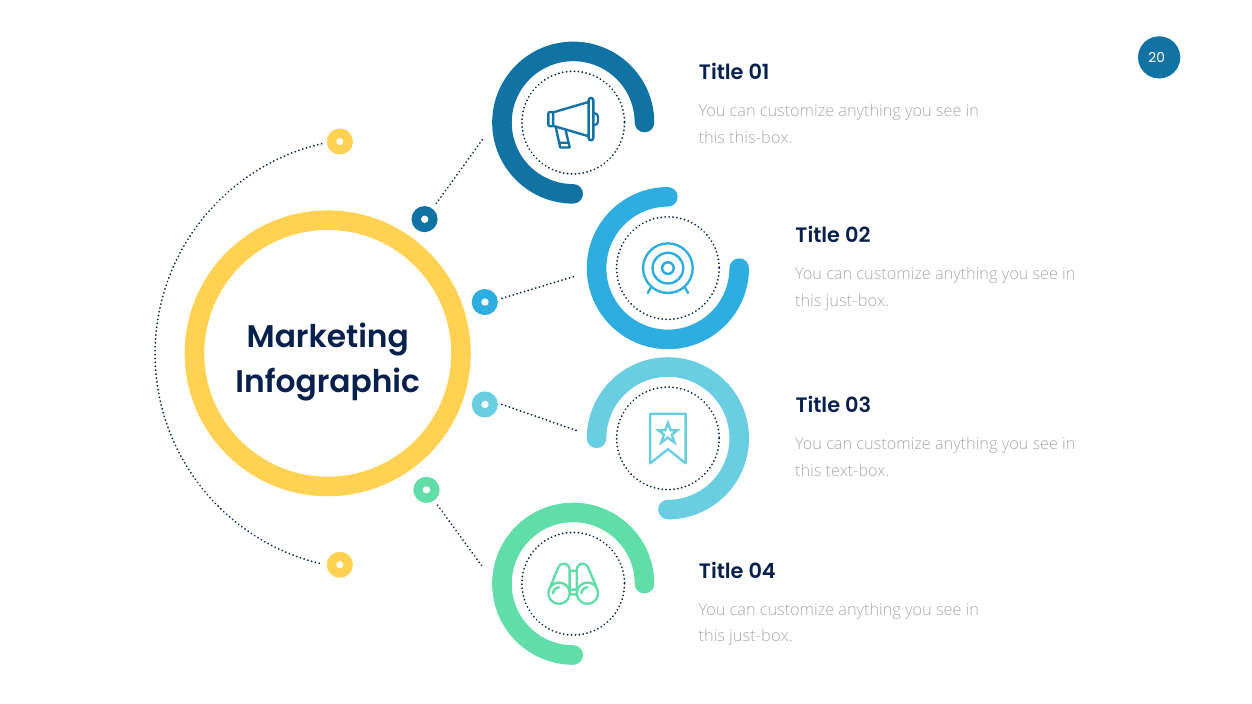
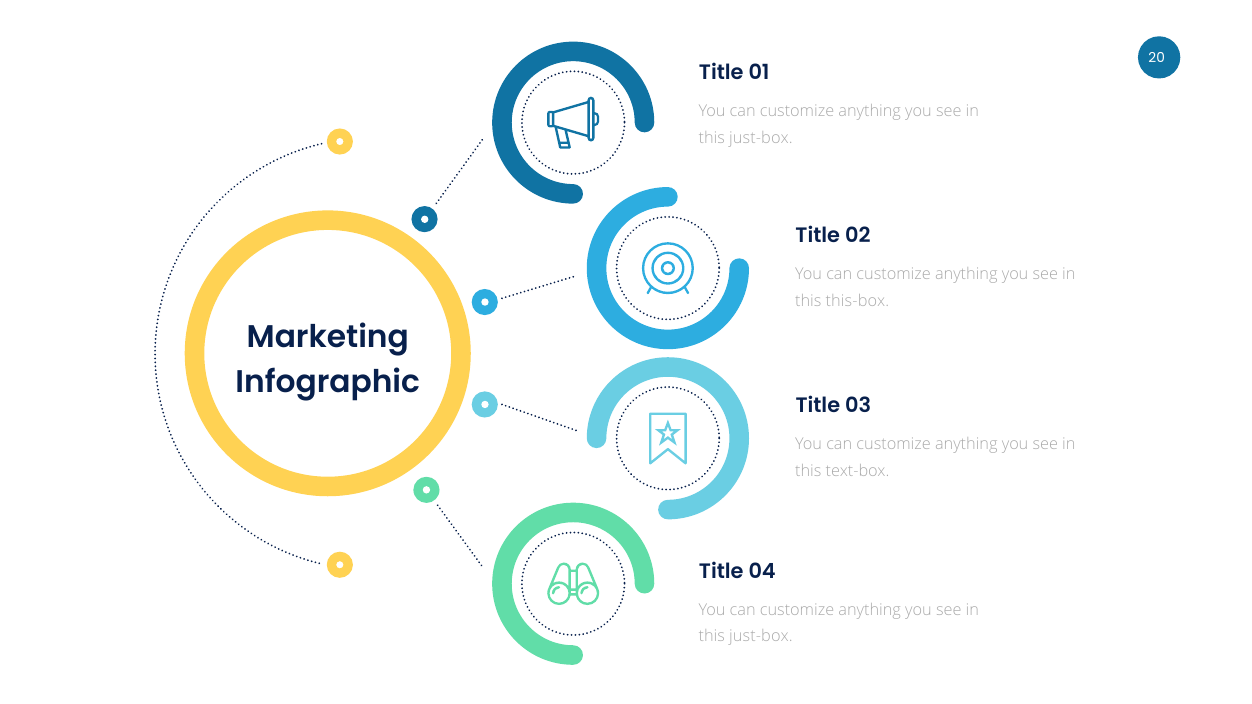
this-box: this-box -> just-box (761, 138)
just-box: just-box -> this-box (857, 301)
